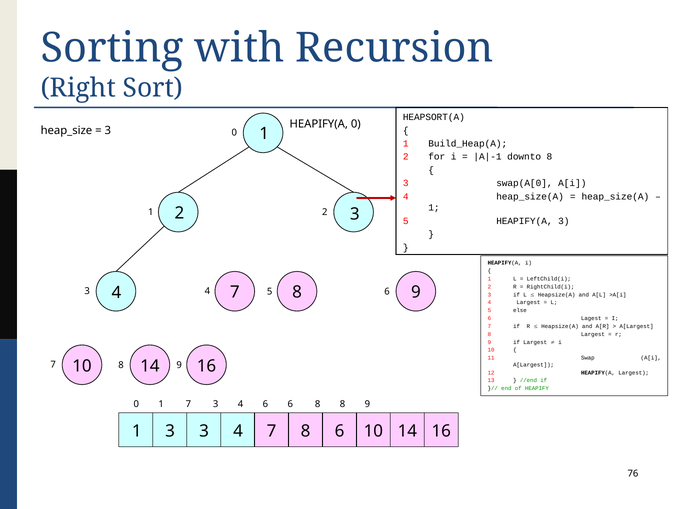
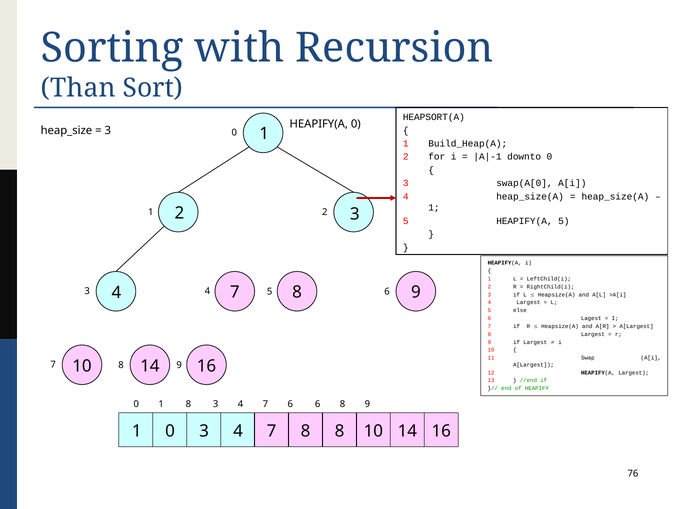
Right: Right -> Than (78, 88)
downto 8: 8 -> 0 (549, 157)
HEAPIFY(A 3: 3 -> 5 (564, 221)
1 7: 7 -> 8 (188, 405)
4 6: 6 -> 7 (265, 405)
6 8: 8 -> 6 (318, 405)
8 6: 6 -> 8 (339, 431)
1 3: 3 -> 0 (170, 431)
